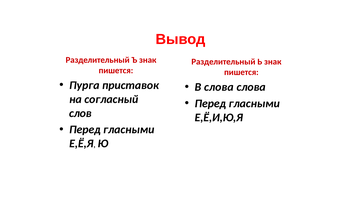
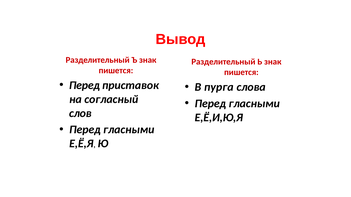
Пурга: Пурга -> Перед (84, 85)
В слова: слова -> пурга (219, 87)
